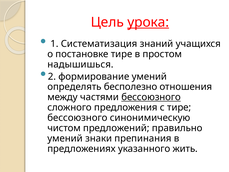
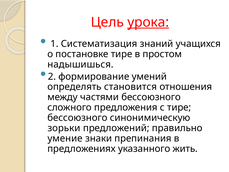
бесполезно: бесполезно -> становится (130, 87)
бессоюзного underline: present -> none (151, 97)
чистом: чистом -> зорьки (64, 128)
умений: умений -> умение (65, 138)
